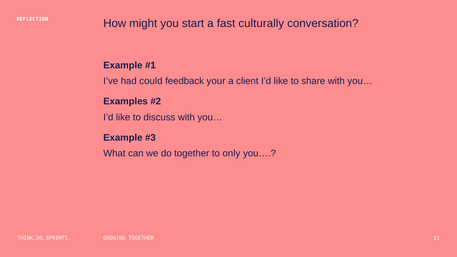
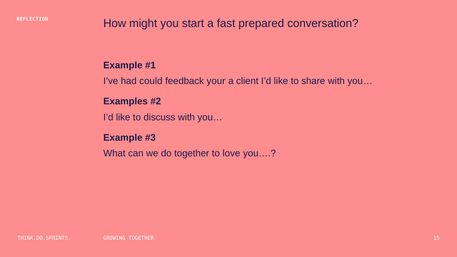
culturally: culturally -> prepared (261, 23)
only: only -> love (231, 153)
